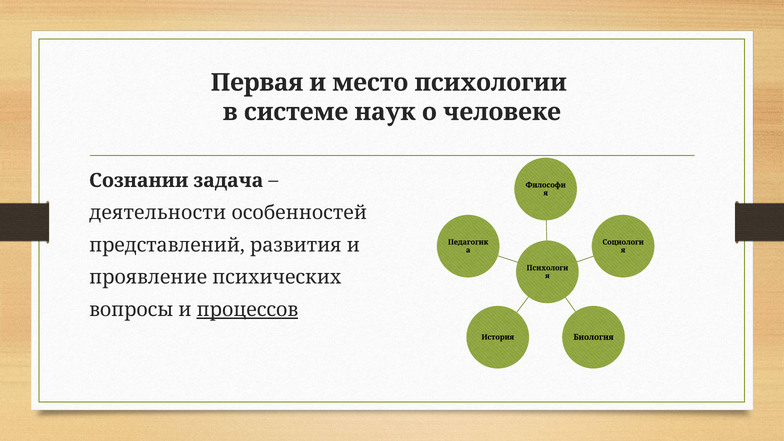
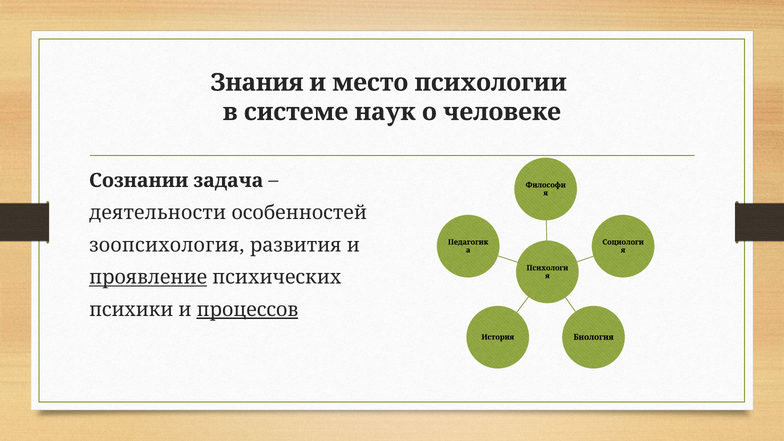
Первая: Первая -> Знания (257, 83)
представлений: представлений -> зоопсихология (167, 245)
проявление underline: none -> present (148, 278)
вопросы: вопросы -> психики (131, 310)
